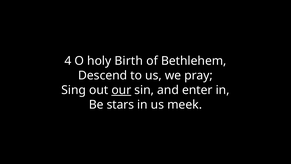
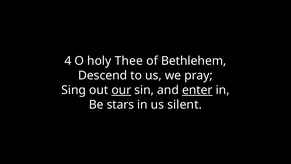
Birth: Birth -> Thee (129, 61)
enter underline: none -> present (197, 90)
meek: meek -> silent (185, 105)
